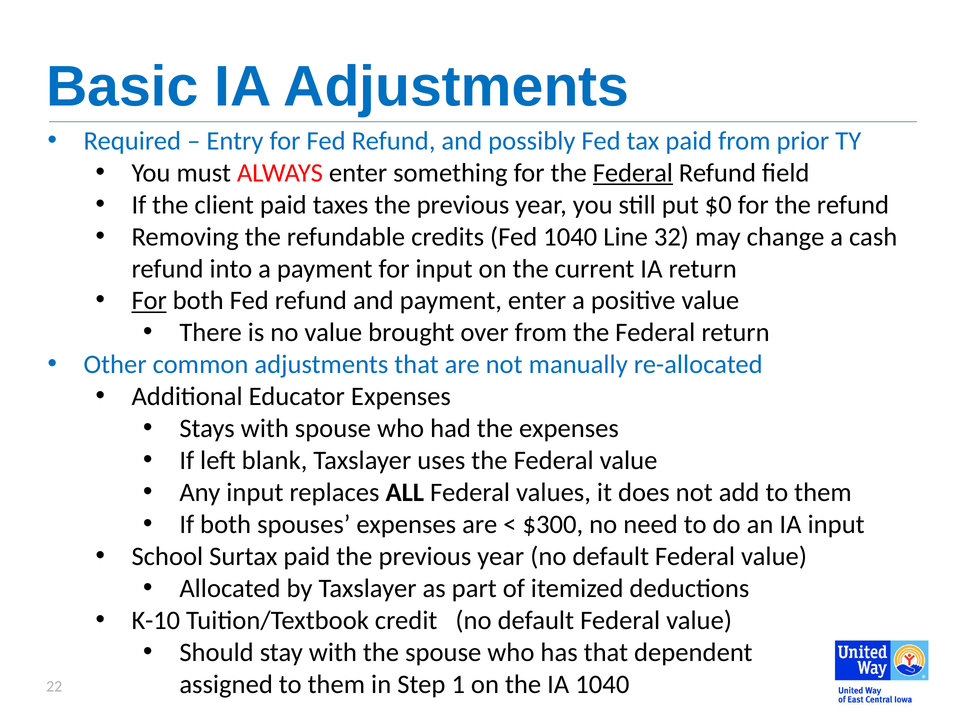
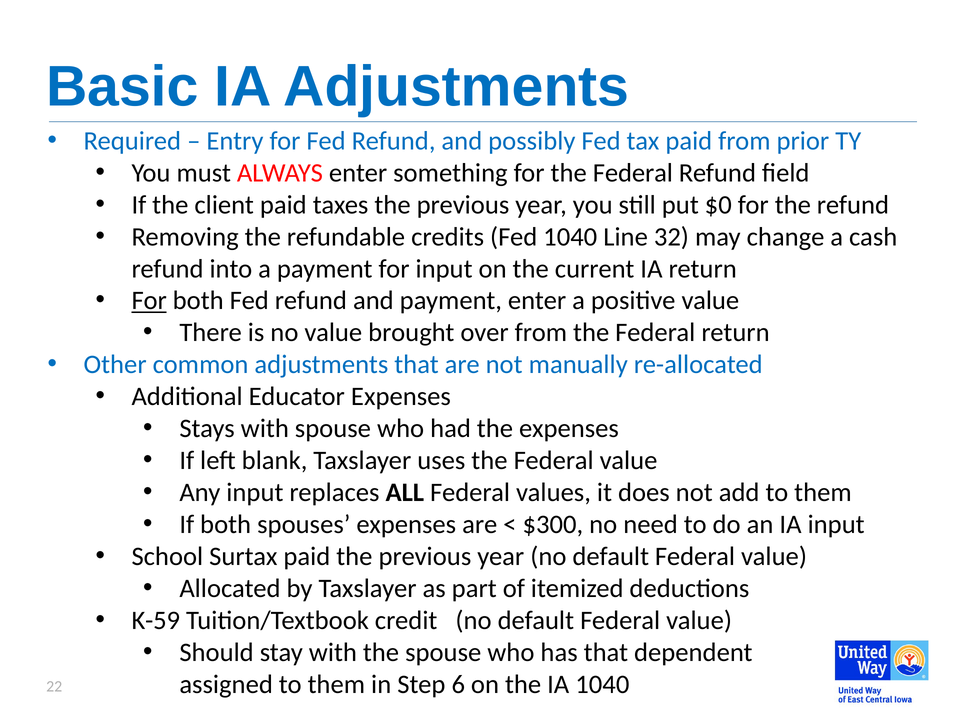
Federal underline: present -> none (633, 173)
K-10: K-10 -> K-59 (156, 620)
1: 1 -> 6 (458, 684)
